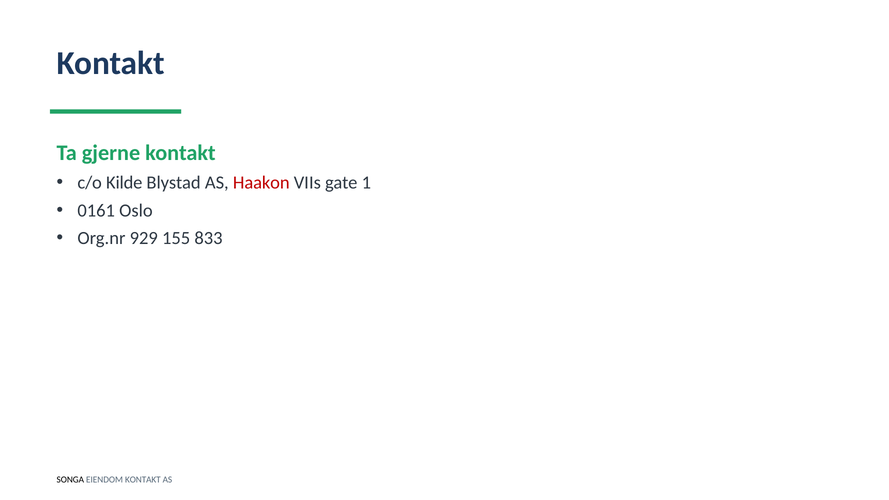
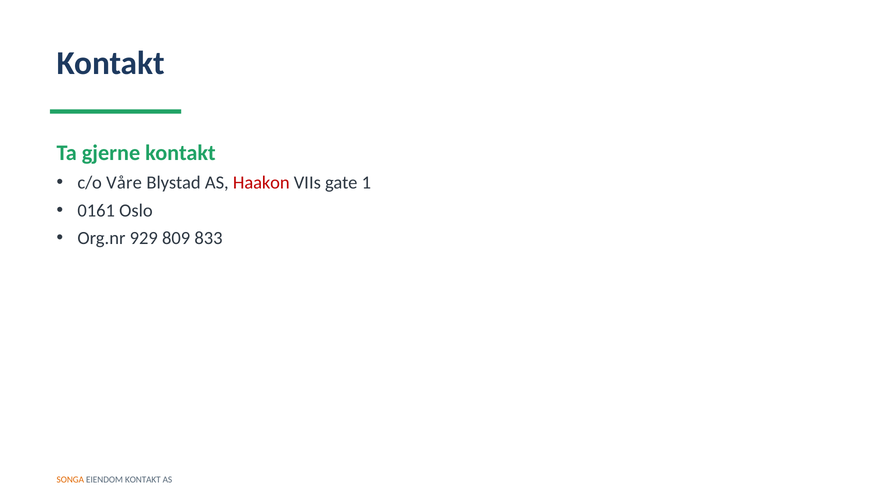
Kilde: Kilde -> Våre (124, 183)
155: 155 -> 809 (176, 238)
SONGA colour: black -> orange (70, 480)
